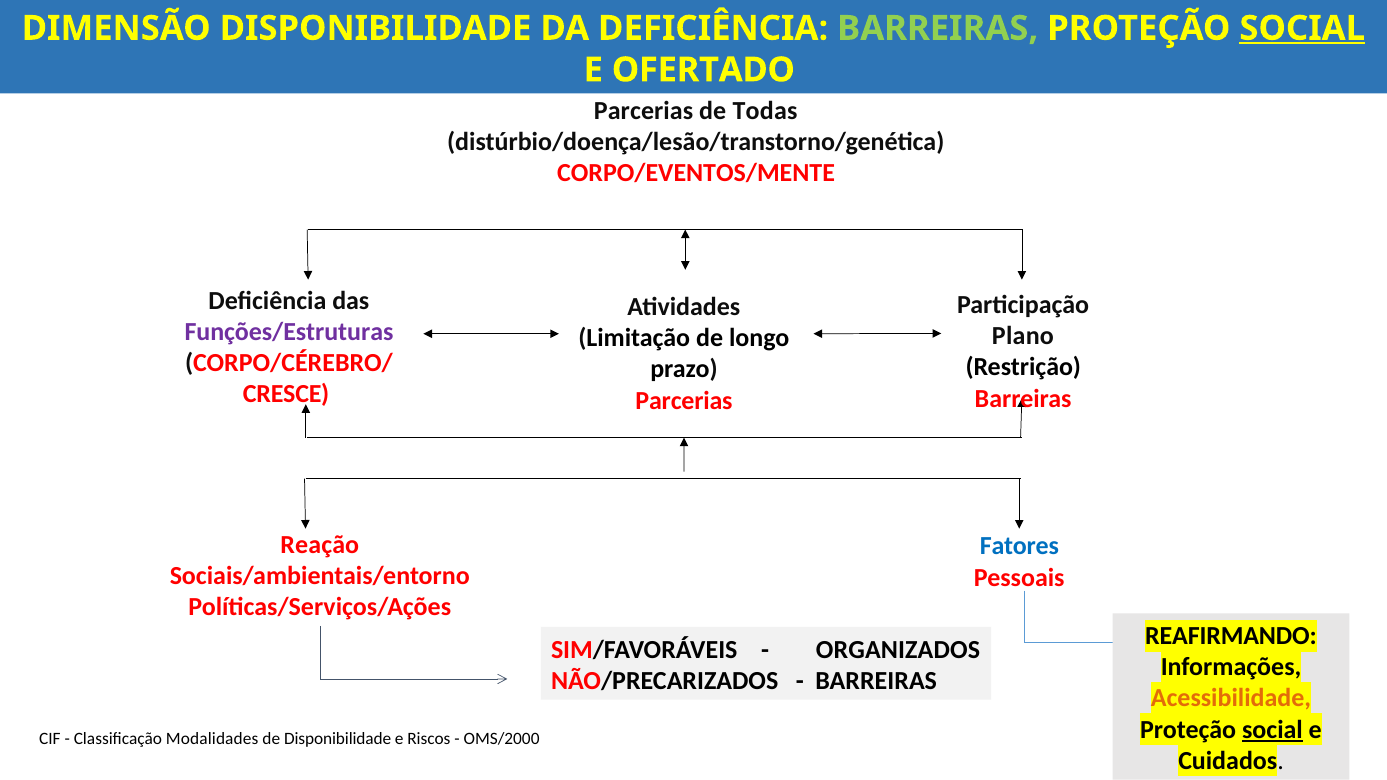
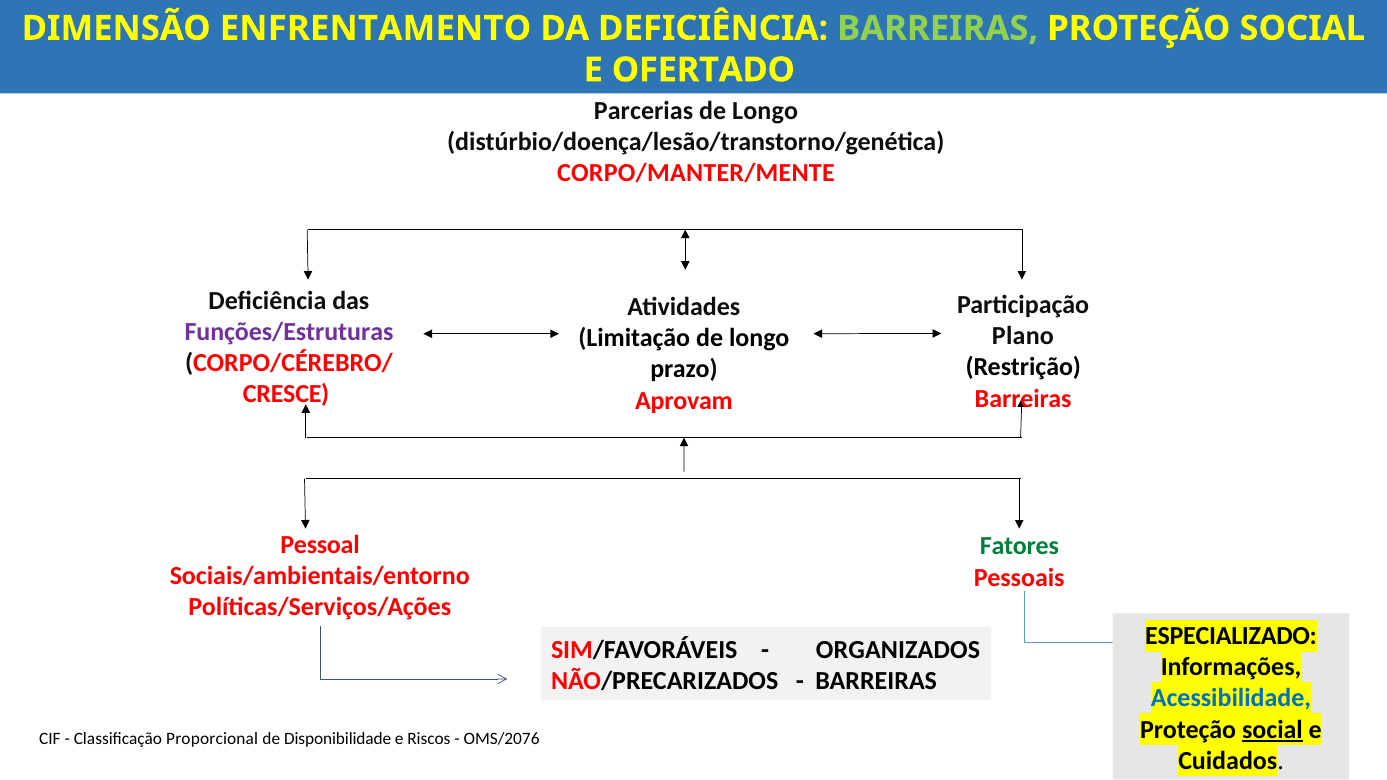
DIMENSÃO DISPONIBILIDADE: DISPONIBILIDADE -> ENFRENTAMENTO (375, 28)
SOCIAL underline: present -> none (1302, 28)
Todas: Todas -> Longo (765, 111)
CORPO/EVENTOS/MENTE: CORPO/EVENTOS/MENTE -> CORPO/MANTER/MENTE (696, 173)
Parcerias: Parcerias -> Aprovam (684, 401)
Reação: Reação -> Pessoal (320, 545)
Fatores colour: blue -> green (1019, 547)
REAFIRMANDO: REAFIRMANDO -> ESPECIALIZADO (1231, 636)
Acessibilidade colour: orange -> blue (1231, 699)
Modalidades: Modalidades -> Proporcional (212, 739)
OMS/2000: OMS/2000 -> OMS/2076 (502, 739)
